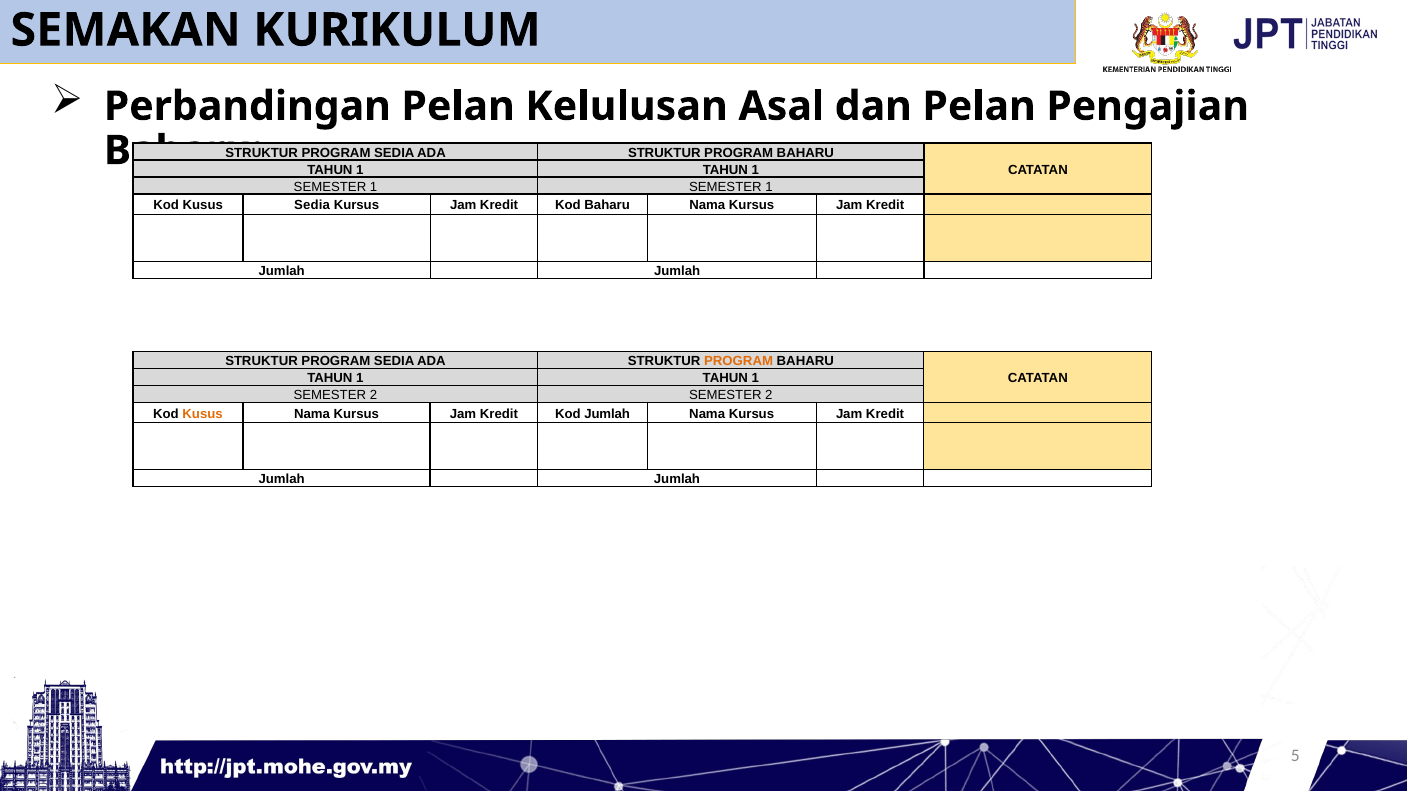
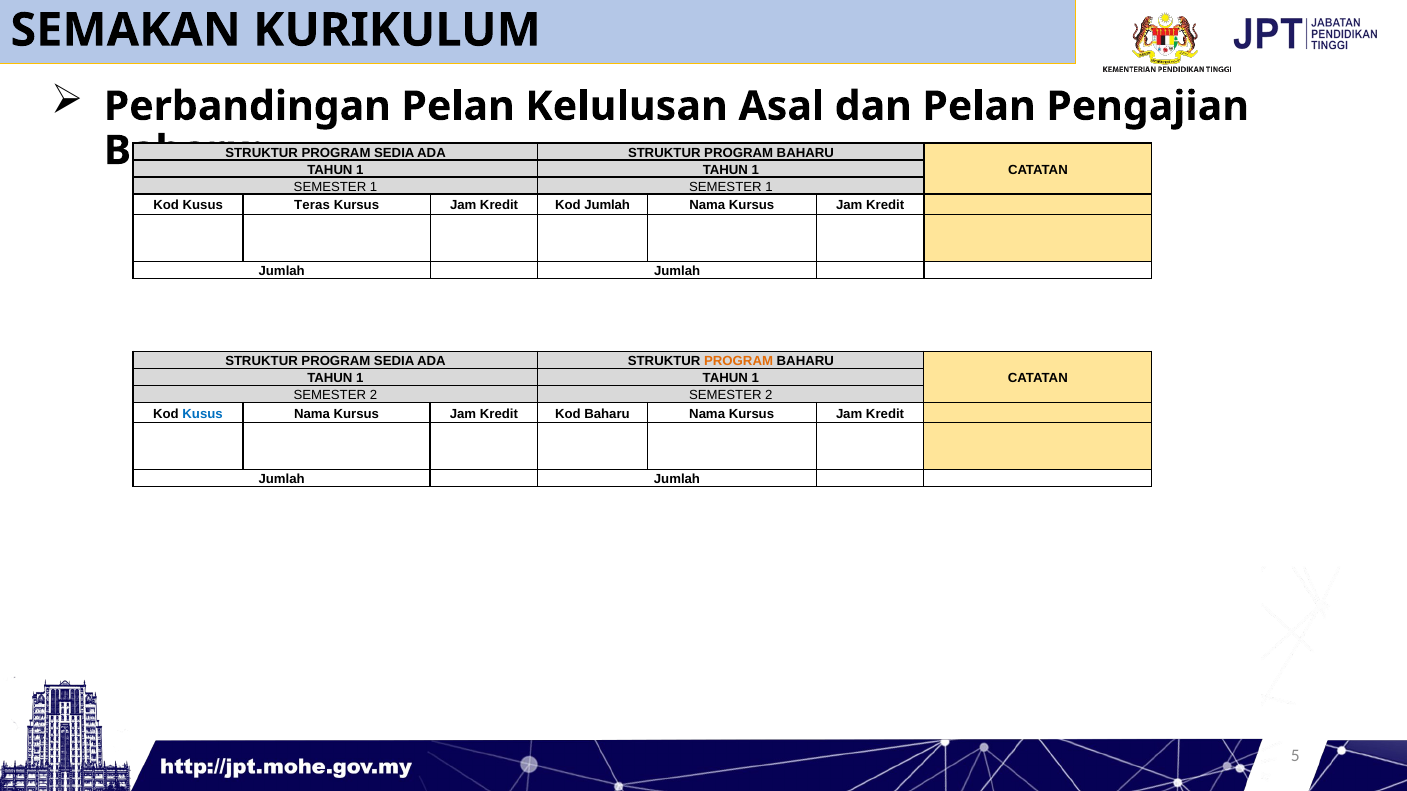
Kusus Sedia: Sedia -> Teras (312, 206)
Kod Baharu: Baharu -> Jumlah (607, 206)
Kusus colour: orange -> blue (203, 414)
Kod Jumlah: Jumlah -> Baharu (607, 414)
